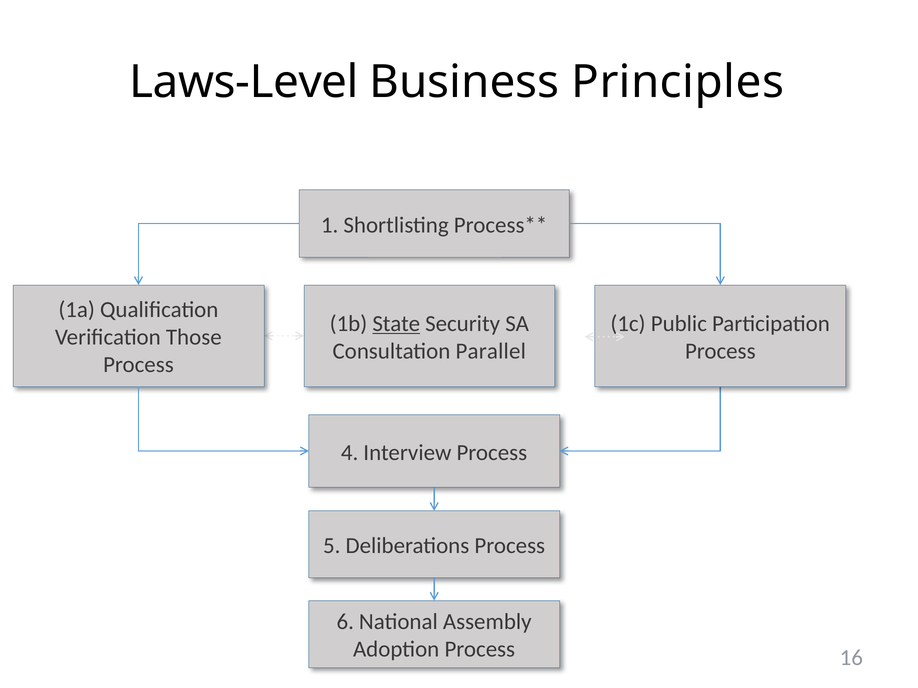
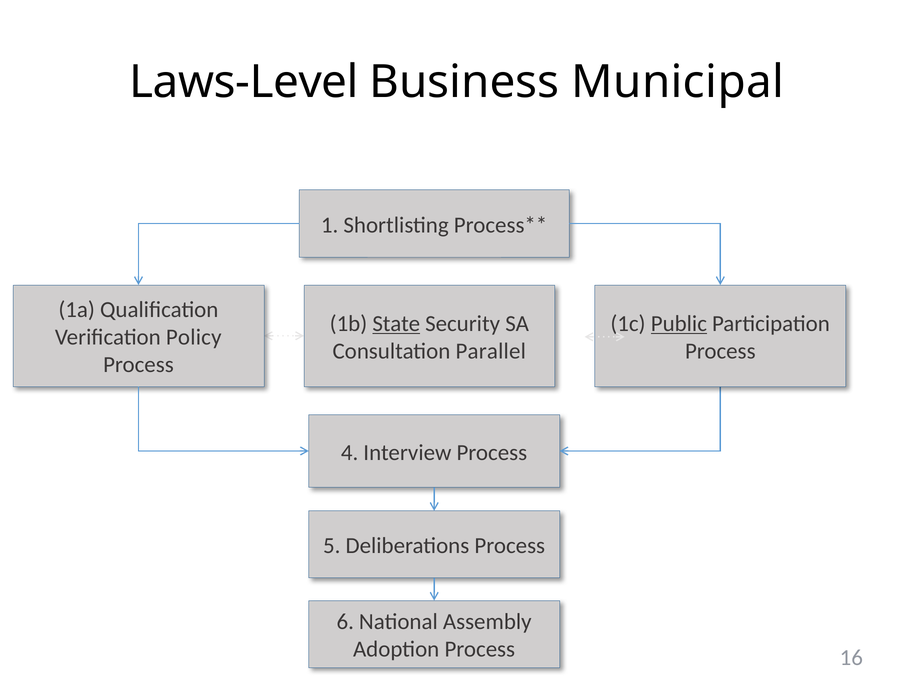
Principles: Principles -> Municipal (678, 82)
Public underline: none -> present (679, 324)
Those: Those -> Policy (194, 338)
